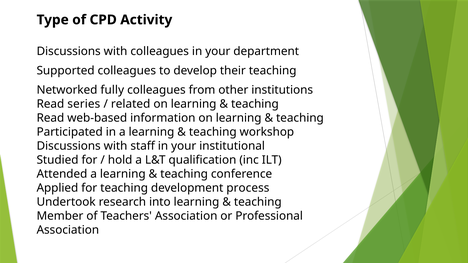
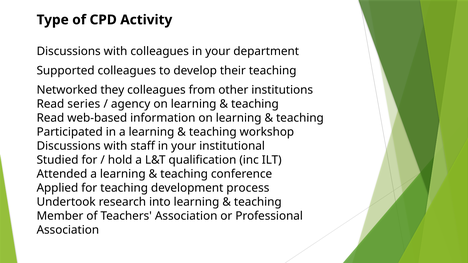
fully: fully -> they (112, 90)
related: related -> agency (131, 104)
